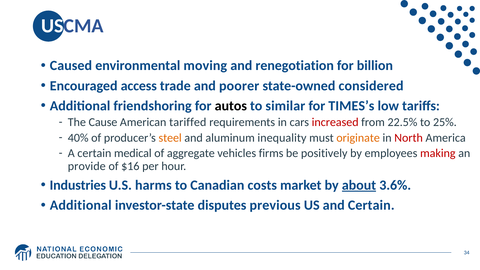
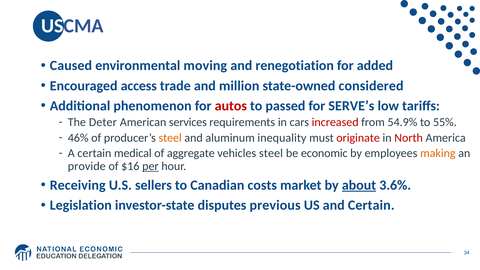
billion: billion -> added (375, 66)
poorer: poorer -> million (239, 86)
friendshoring: friendshoring -> phenomenon (153, 106)
autos colour: black -> red (231, 106)
similar: similar -> passed (285, 106)
TIMES’s: TIMES’s -> SERVE’s (351, 106)
Cause: Cause -> Deter (103, 122)
tariffed: tariffed -> services (188, 122)
22.5%: 22.5% -> 54.9% (402, 122)
25%: 25% -> 55% (445, 122)
40%: 40% -> 46% (78, 138)
originate colour: orange -> red (358, 138)
vehicles firms: firms -> steel (271, 153)
positively: positively -> economic (324, 153)
making colour: red -> orange (438, 153)
per underline: none -> present (150, 166)
Industries: Industries -> Receiving (78, 185)
harms: harms -> sellers (153, 185)
Additional: Additional -> Legislation (81, 205)
